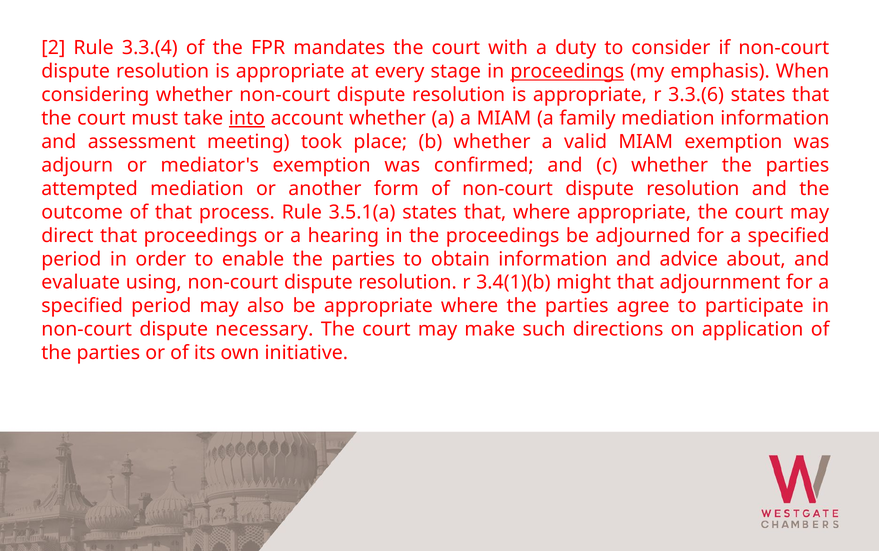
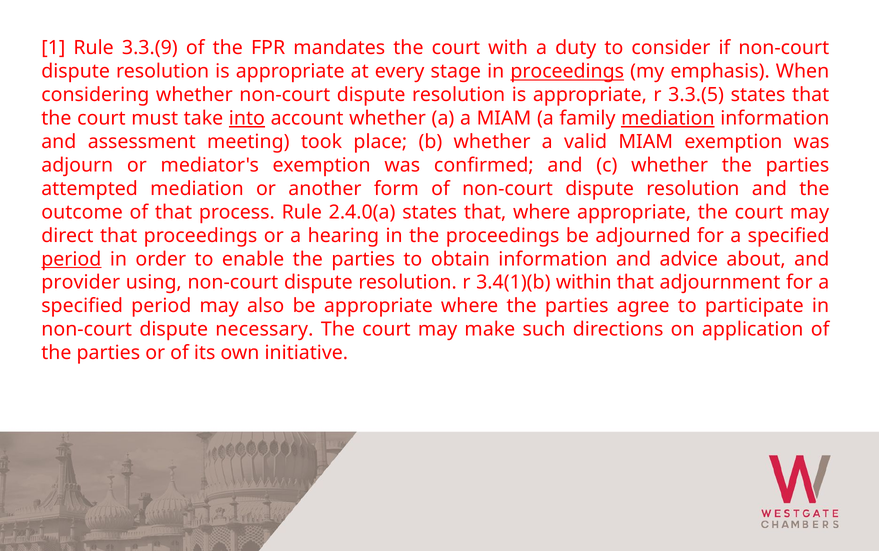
2: 2 -> 1 (53, 48)
3.3.(4: 3.3.(4 -> 3.3.(9 (150, 48)
3.3.(6: 3.3.(6 -> 3.3.(5 (696, 95)
mediation underline: none -> present (668, 118)
3.5.1(a: 3.5.1(a -> 2.4.0(a (362, 212)
period underline: none -> present (71, 259)
evaluate: evaluate -> provider (81, 283)
might: might -> within (584, 283)
